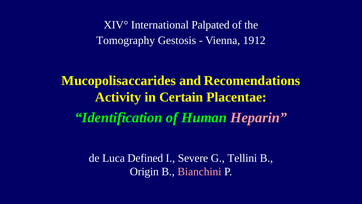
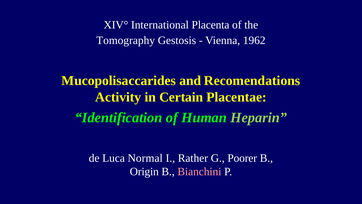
Palpated: Palpated -> Placenta (210, 25)
1912: 1912 -> 1962 (254, 40)
Heparin colour: pink -> light green (259, 117)
Defined: Defined -> Normal (145, 158)
Severe: Severe -> Rather (193, 158)
Tellini: Tellini -> Poorer (242, 158)
